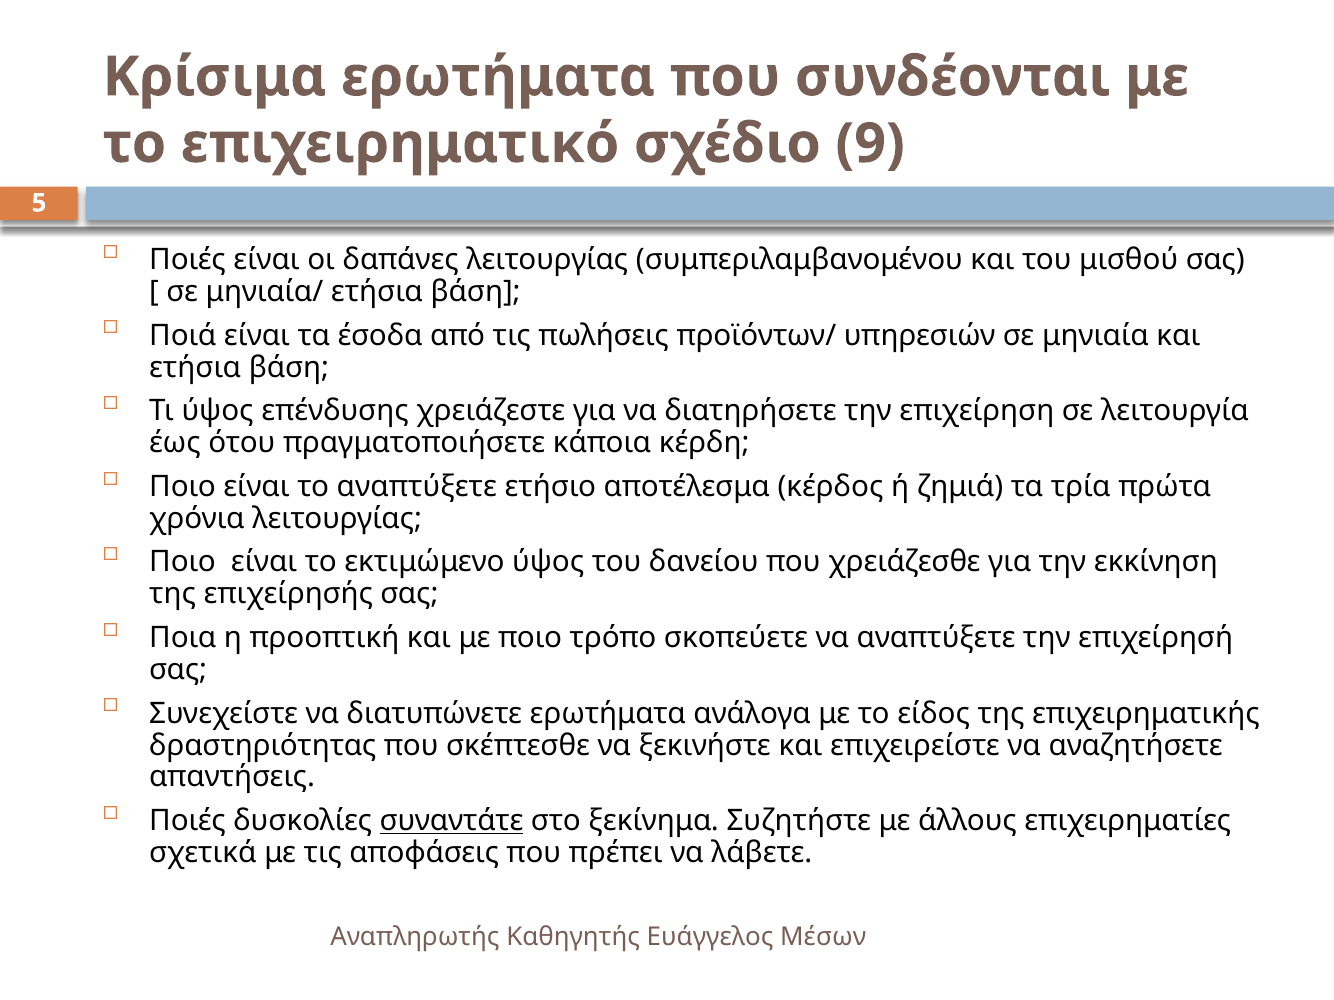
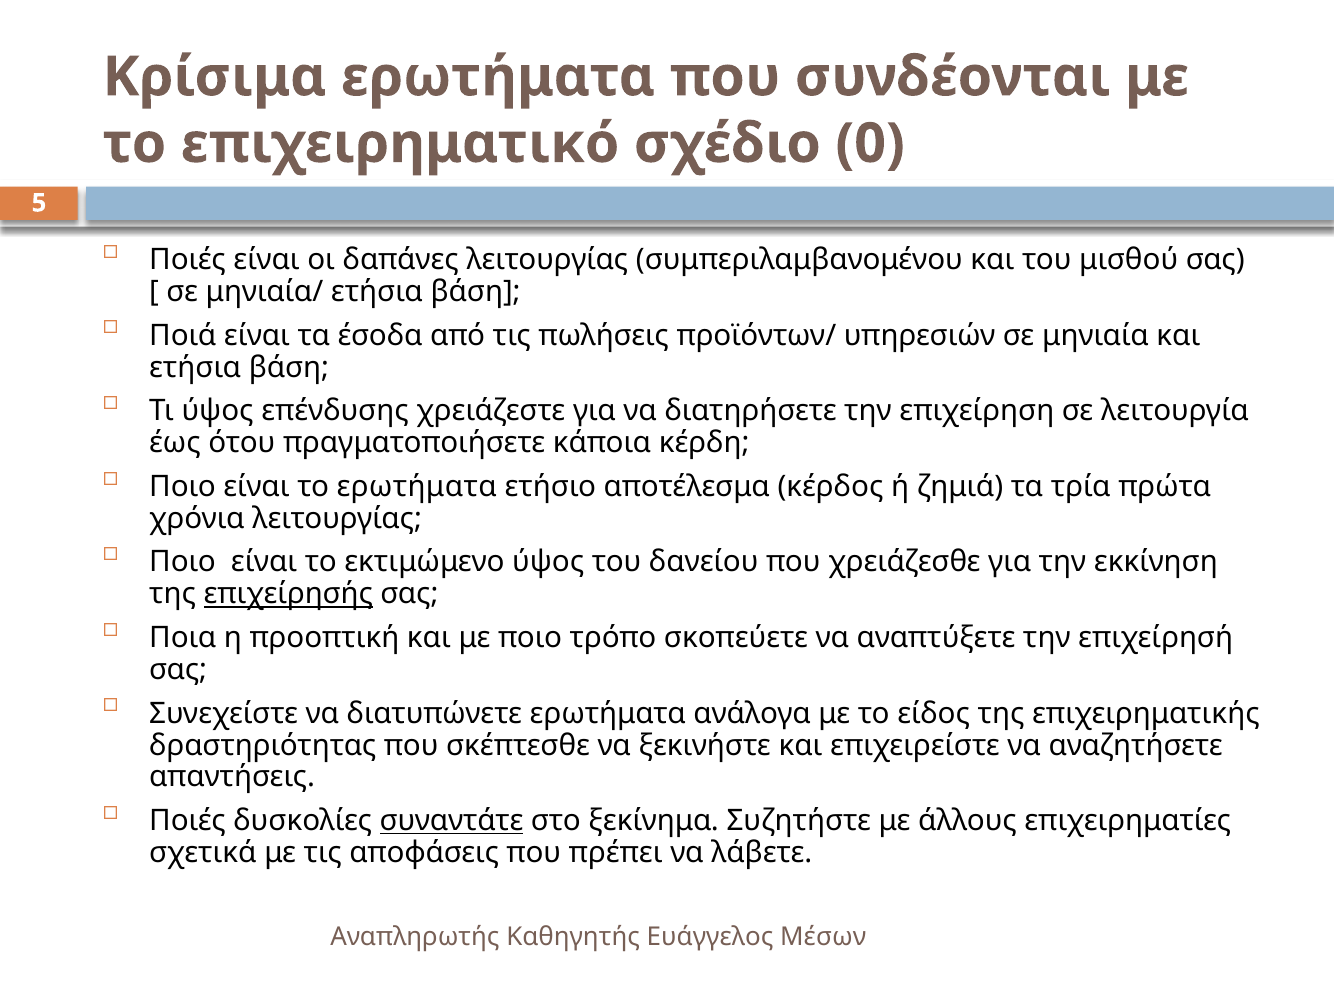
9: 9 -> 0 (870, 144)
το αναπτύξετε: αναπτύξετε -> ερωτήματα (417, 487)
επιχείρησής underline: none -> present (288, 594)
